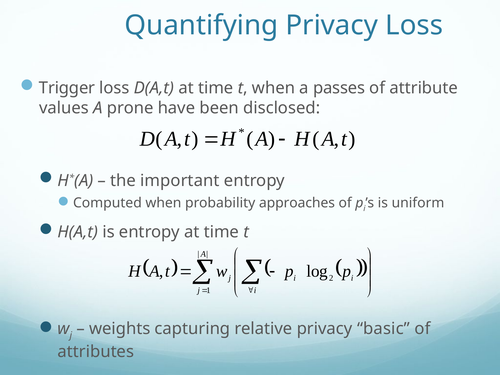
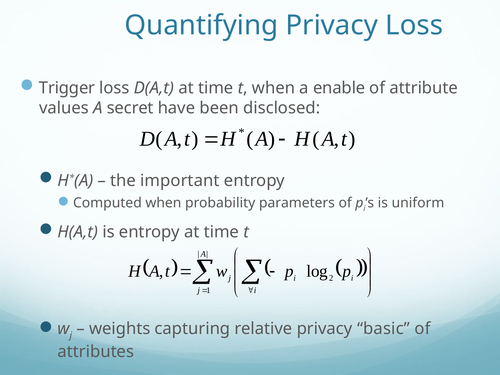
passes: passes -> enable (339, 88)
prone: prone -> secret (130, 108)
approaches: approaches -> parameters (297, 203)
